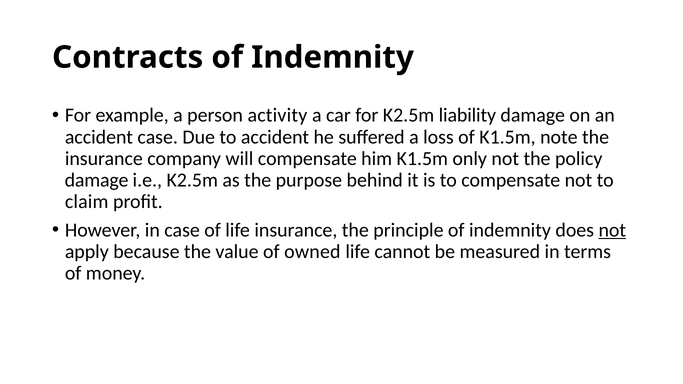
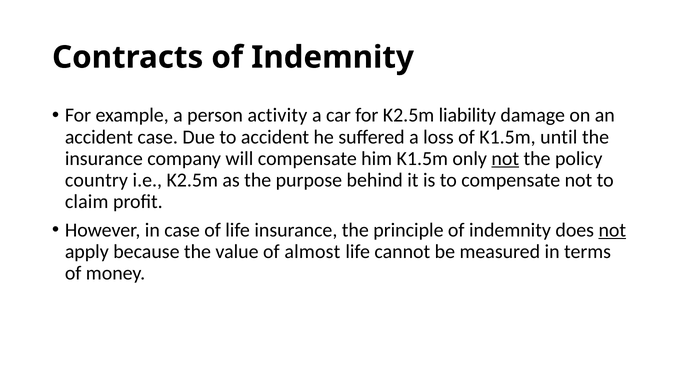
note: note -> until (559, 137)
not underline: none -> present (505, 159)
damage: damage -> country (96, 180)
owned: owned -> almost (312, 252)
